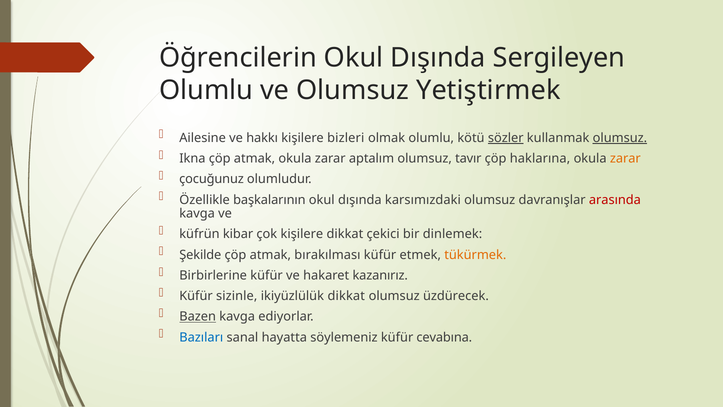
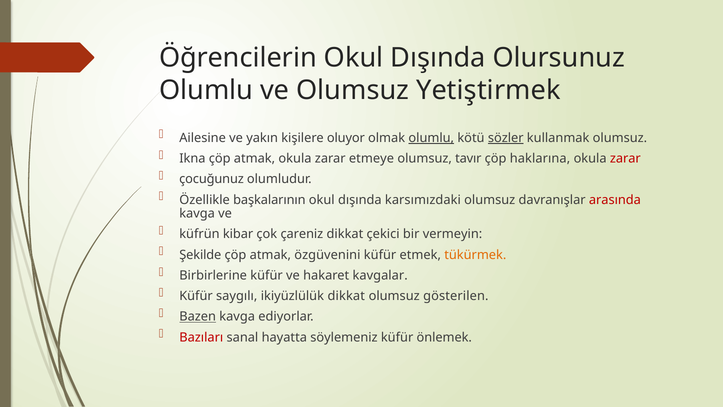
Sergileyen: Sergileyen -> Olursunuz (559, 58)
hakkı: hakkı -> yakın (262, 138)
bizleri: bizleri -> oluyor (346, 138)
olumlu underline: none -> present (431, 138)
olumsuz underline: present -> none (620, 138)
aptalım: aptalım -> etmeye (371, 158)
zarar colour: orange -> red (625, 158)
çok kişilere: kişilere -> çareniz (302, 234)
dinlemek: dinlemek -> vermeyin (453, 234)
bırakılması: bırakılması -> özgüvenini (327, 255)
kazanırız: kazanırız -> kavgalar (380, 275)
sizinle: sizinle -> saygılı (237, 296)
üzdürecek: üzdürecek -> gösterilen (456, 296)
Bazıları colour: blue -> red (201, 337)
cevabına: cevabına -> önlemek (444, 337)
